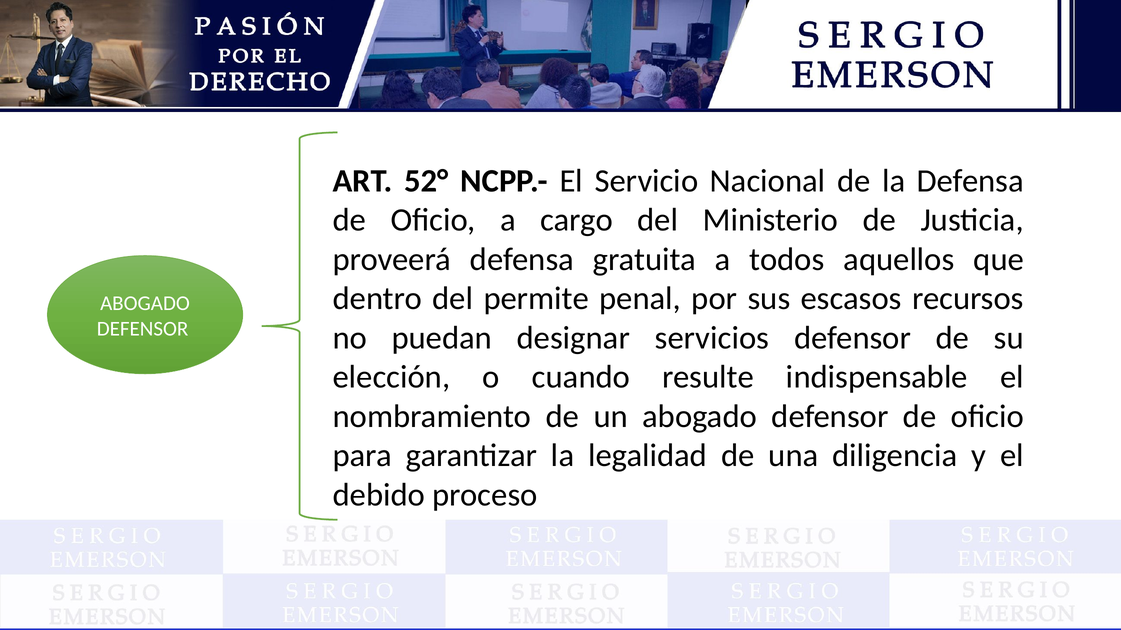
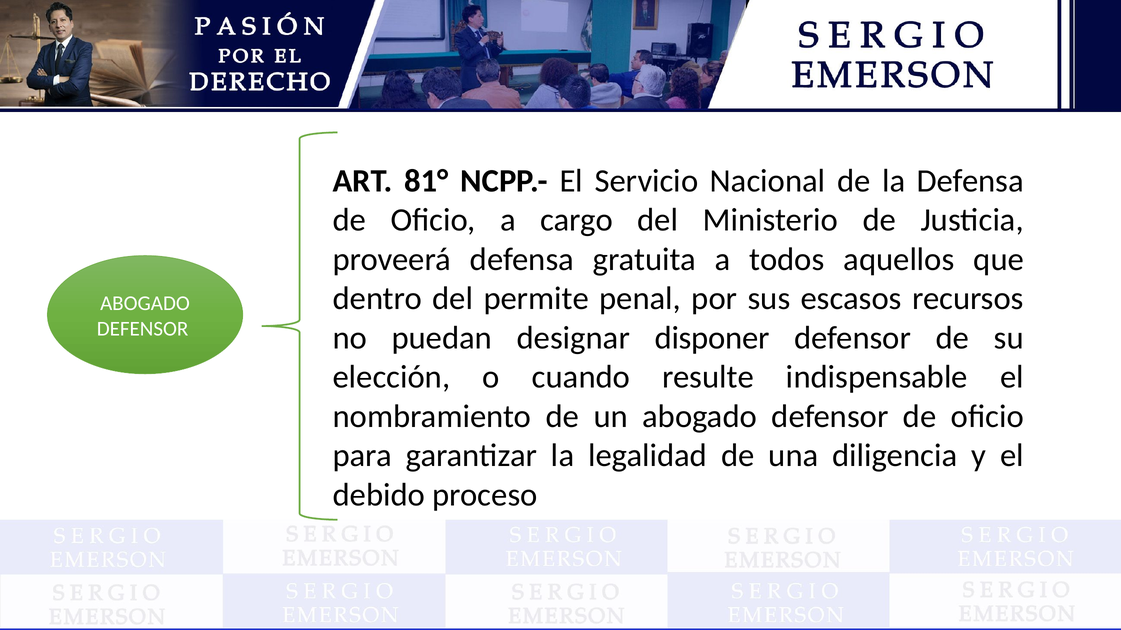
52°: 52° -> 81° (426, 181)
servicios: servicios -> disponer (712, 338)
